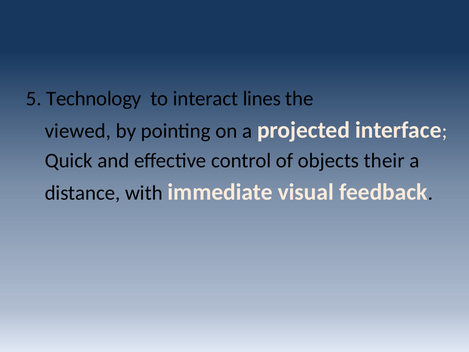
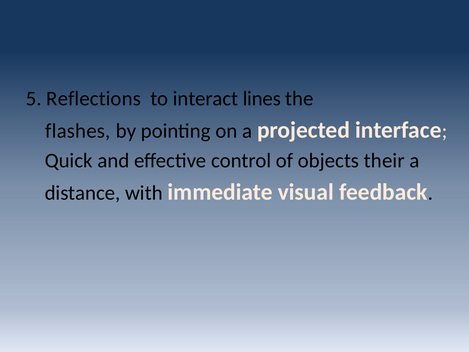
Technology: Technology -> Reflections (94, 98)
viewed: viewed -> flashes (78, 131)
